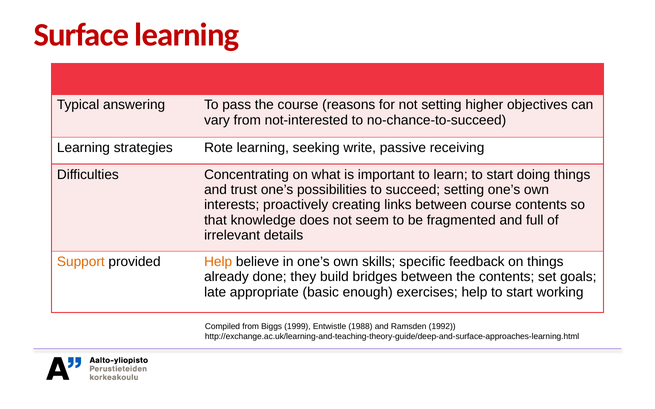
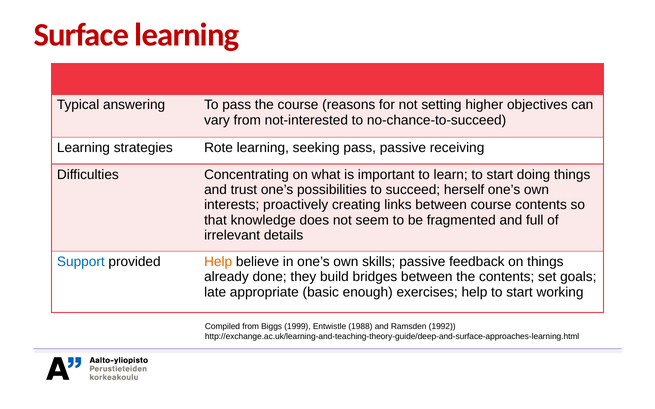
seeking write: write -> pass (360, 148)
succeed setting: setting -> herself (464, 190)
Support colour: orange -> blue (81, 262)
skills specific: specific -> passive (422, 262)
